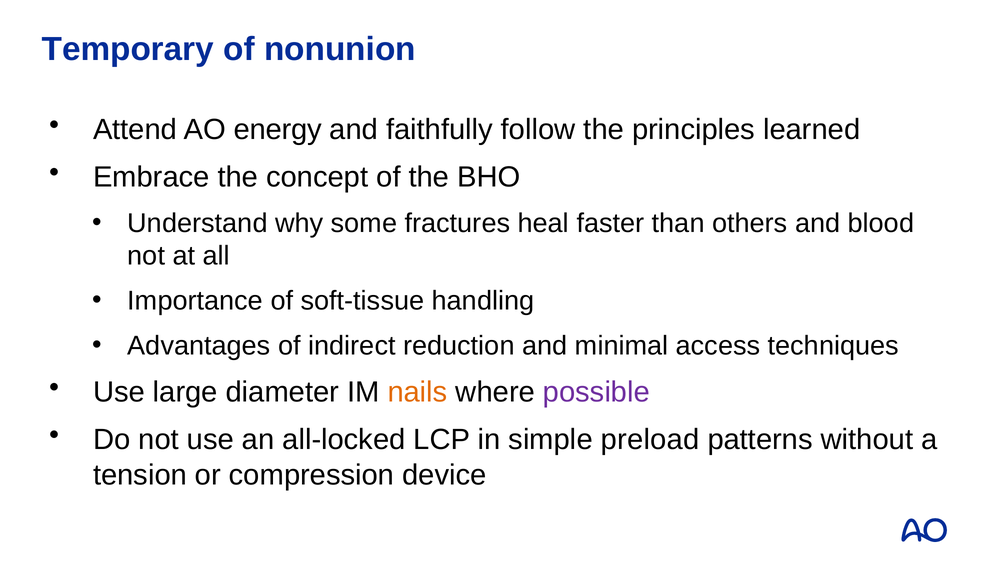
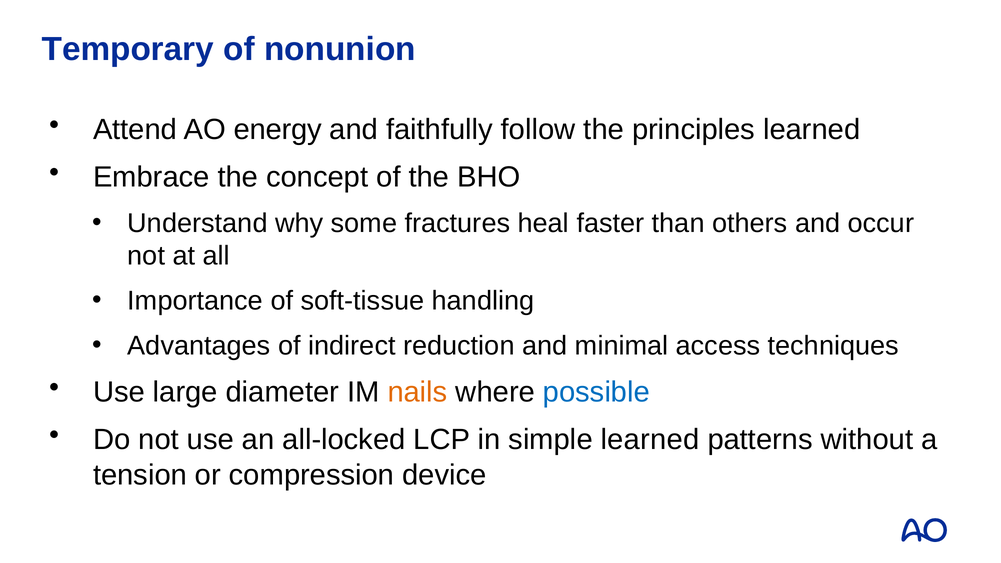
blood: blood -> occur (881, 223)
possible colour: purple -> blue (596, 392)
simple preload: preload -> learned (650, 440)
